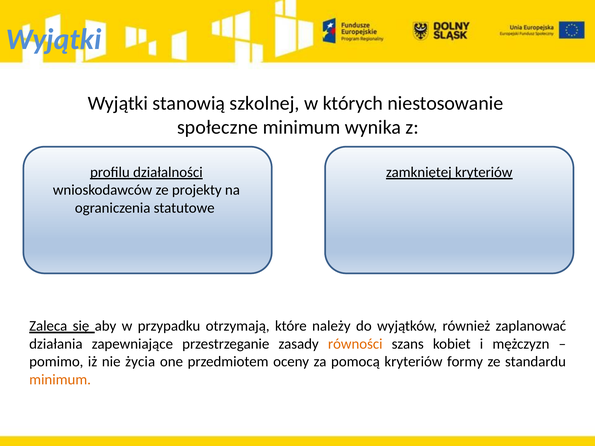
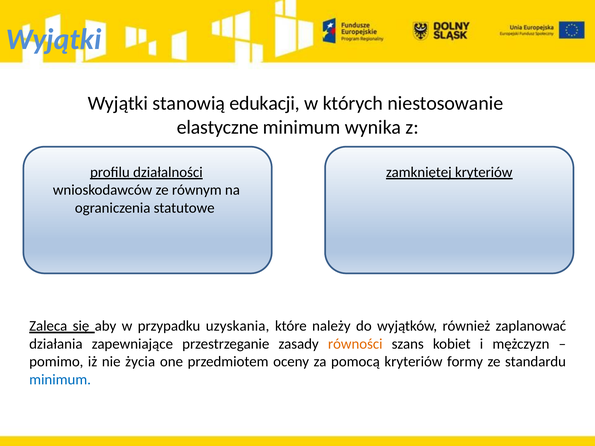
szkolnej: szkolnej -> edukacji (265, 103)
społeczne: społeczne -> elastyczne (218, 127)
projekty: projekty -> równym (197, 190)
otrzymają: otrzymają -> uzyskania (238, 326)
minimum colour: orange -> blue (60, 380)
